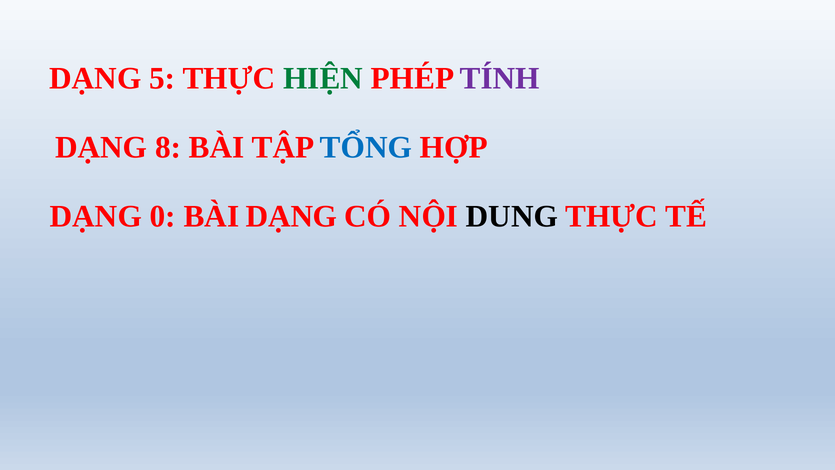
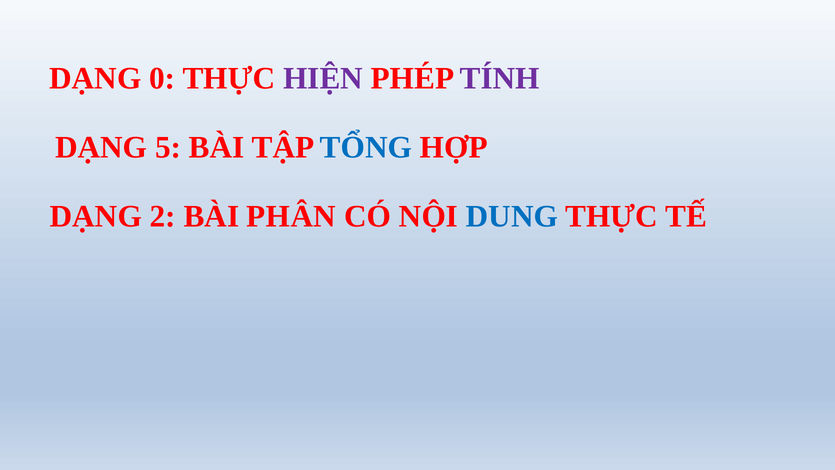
5: 5 -> 0 (162, 78)
HIỆN colour: green -> purple (323, 78)
8: 8 -> 5 (168, 147)
0: 0 -> 2 (163, 216)
BÀI DẠNG: DẠNG -> PHÂN (291, 216)
DUNG colour: black -> blue (512, 216)
